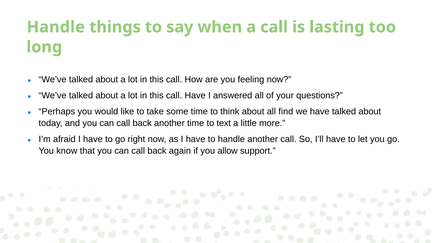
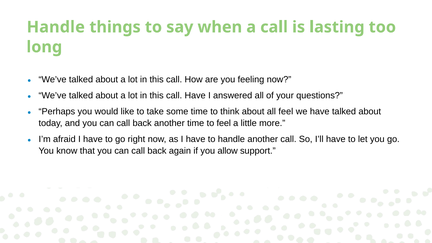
all find: find -> feel (286, 112)
to text: text -> feel (224, 123)
